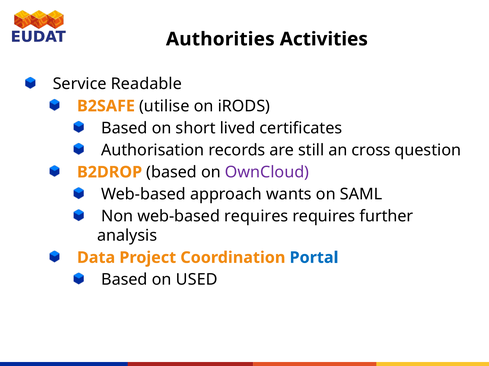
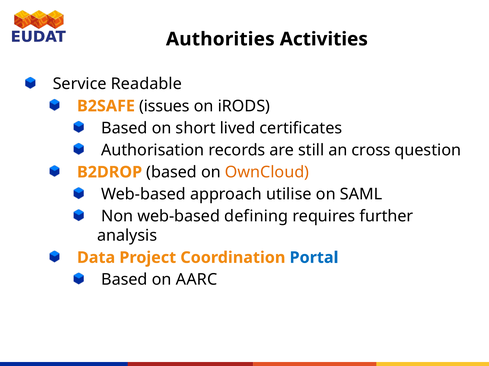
utilise: utilise -> issues (164, 106)
OwnCloud colour: purple -> orange (267, 172)
wants: wants -> utilise (289, 195)
web-based requires: requires -> defining (256, 217)
USED: USED -> AARC (197, 280)
